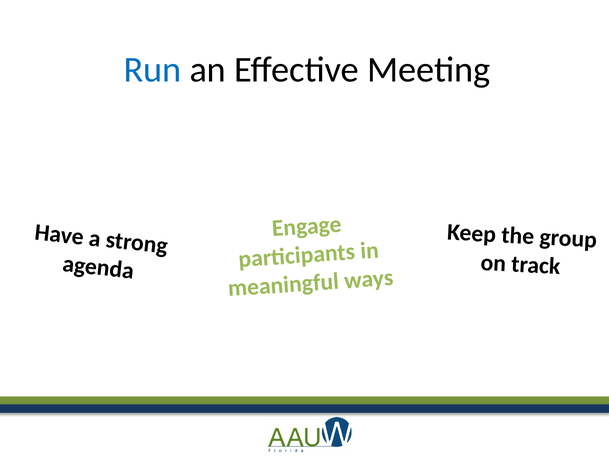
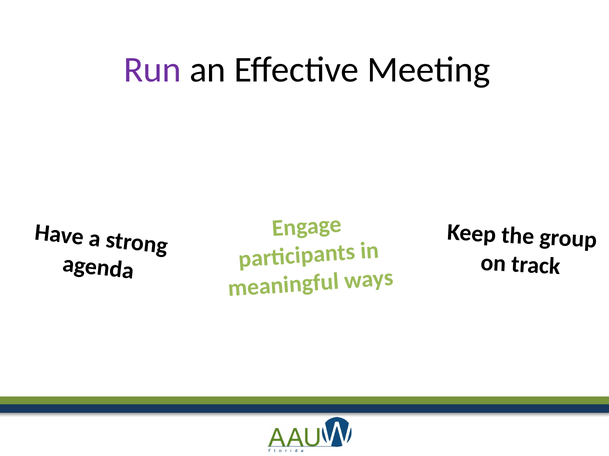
Run colour: blue -> purple (152, 70)
